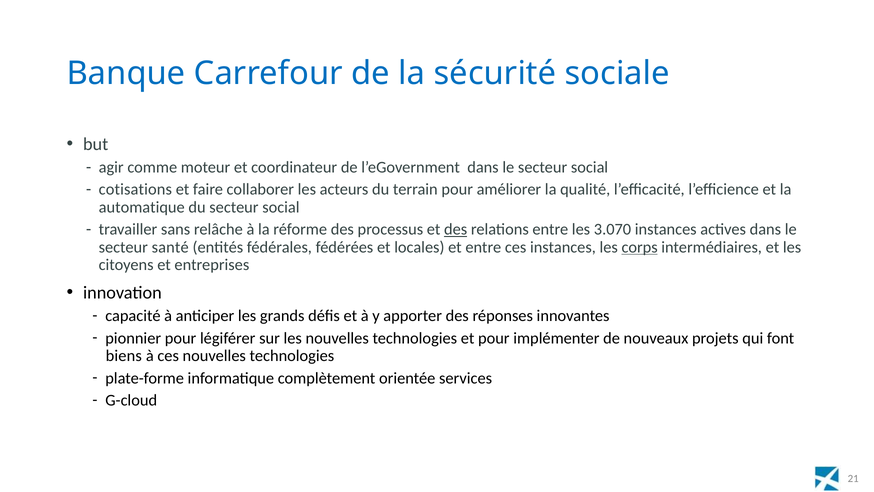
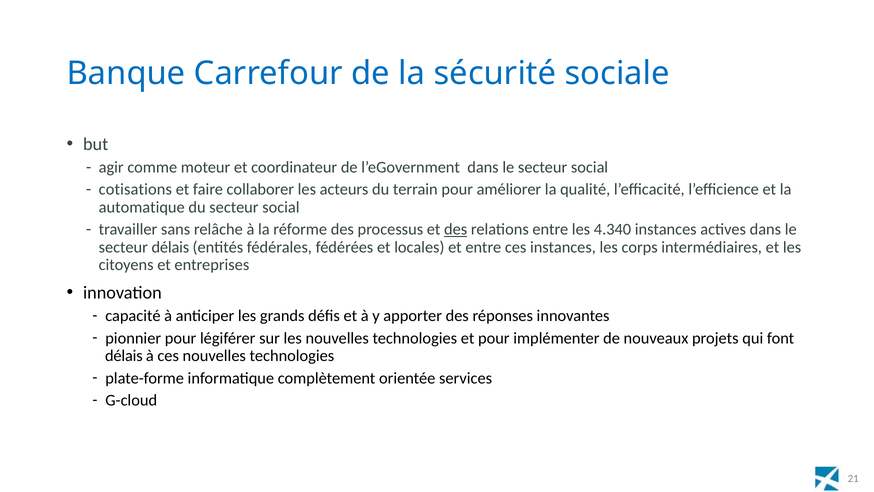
3.070: 3.070 -> 4.340 (613, 229)
secteur santé: santé -> délais (170, 247)
corps underline: present -> none (640, 247)
biens: biens -> délais (124, 356)
